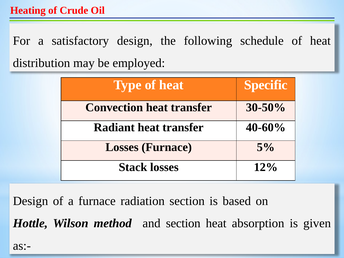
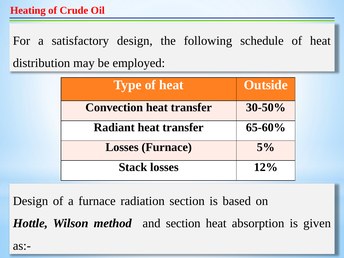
Specific: Specific -> Outside (266, 85)
40-60%: 40-60% -> 65-60% (266, 127)
